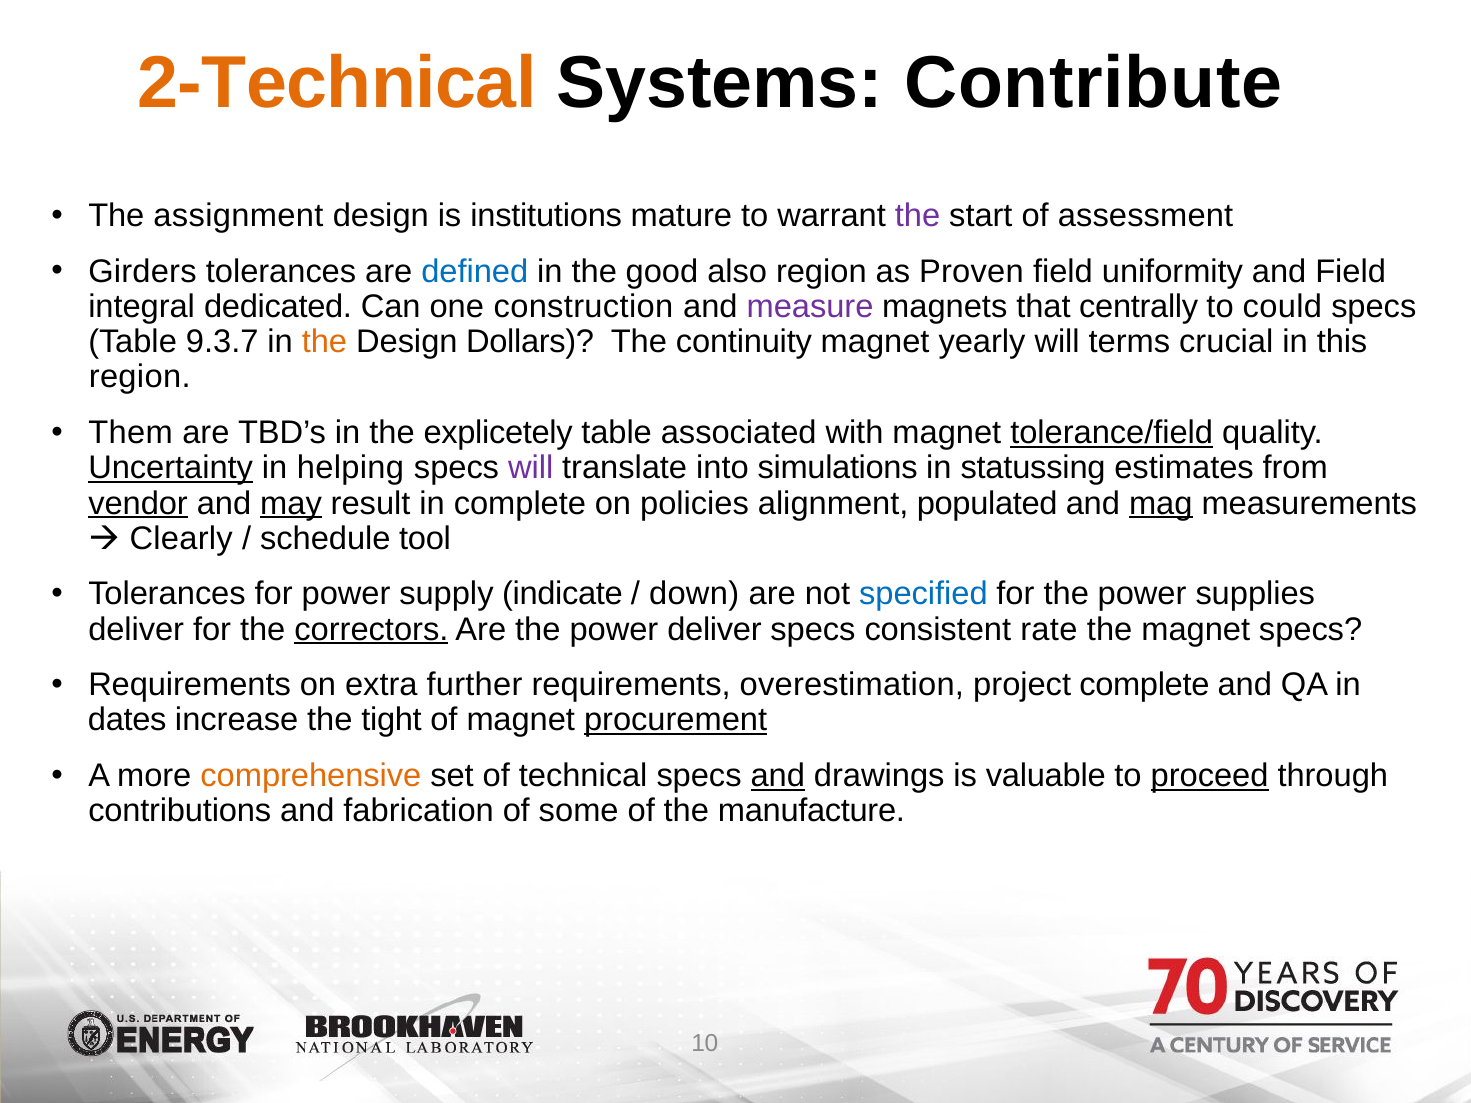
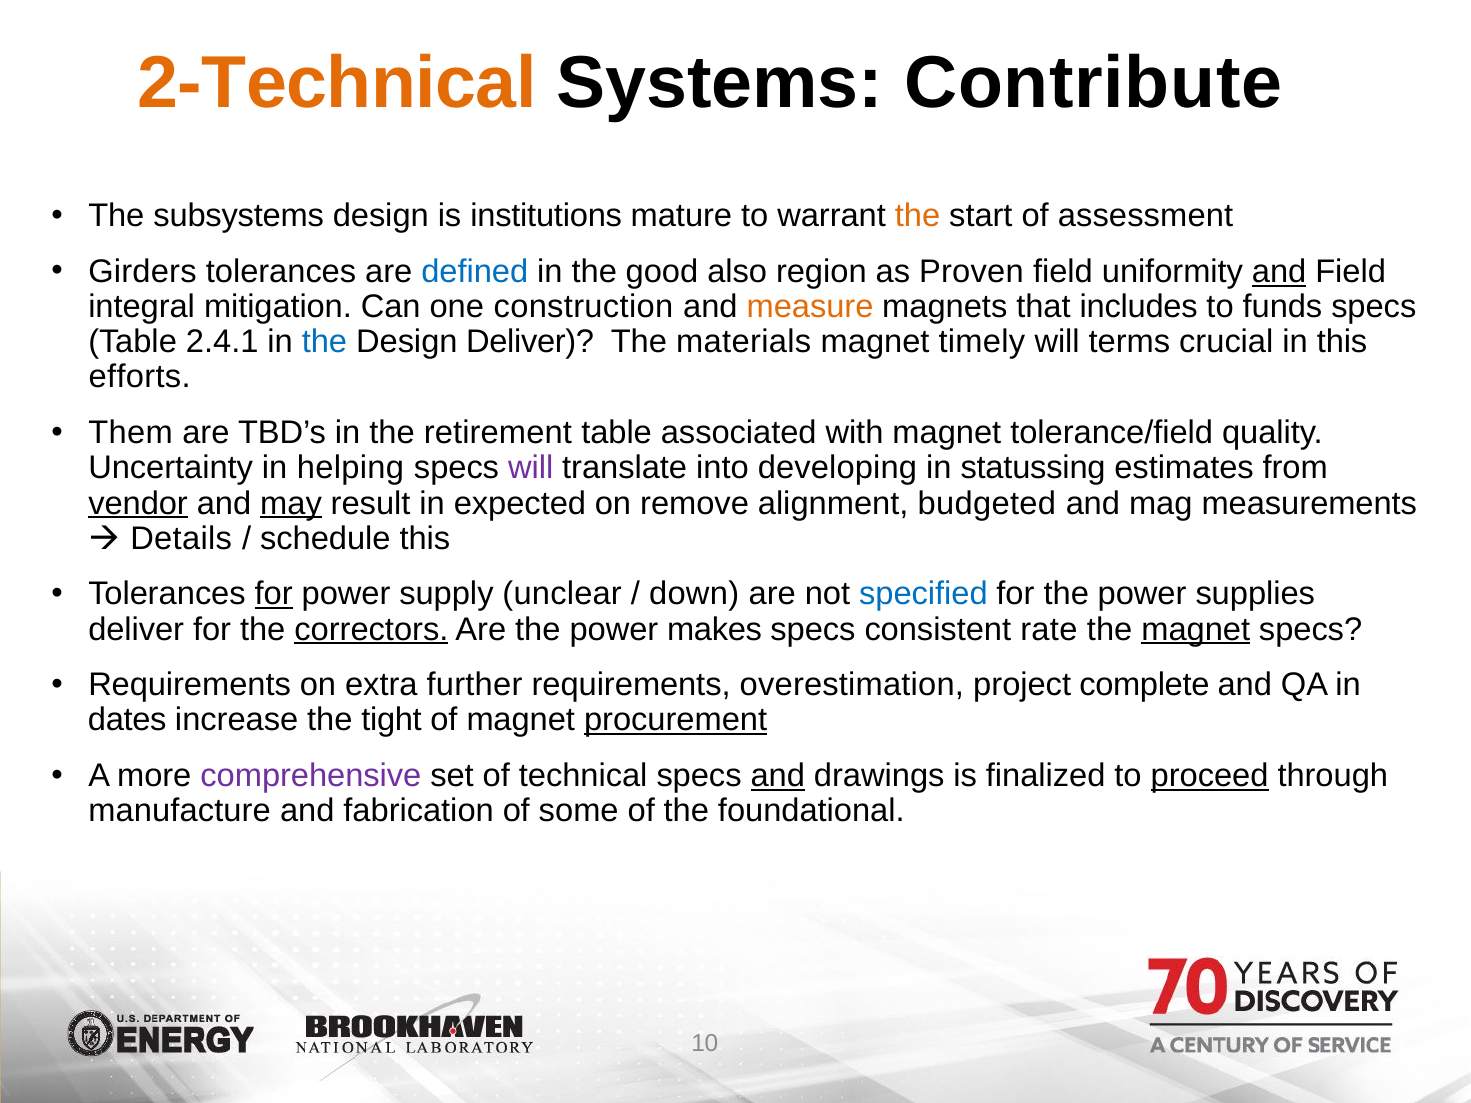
assignment: assignment -> subsystems (239, 216)
the colour: purple -> orange (918, 216)
and underline: none -> present (1279, 272)
dedicated: dedicated -> mitigation (278, 307)
measure colour: purple -> orange (810, 307)
centrally: centrally -> includes (1139, 307)
could: could -> funds (1283, 307)
9.3.7: 9.3.7 -> 2.4.1 (222, 342)
the colour: orange -> blue (324, 342)
Design Dollars: Dollars -> Deliver (530, 342)
continuity: continuity -> materials (744, 342)
yearly: yearly -> timely (982, 342)
region: region -> efforts (140, 377)
explicetely: explicetely -> retirement (498, 433)
tolerance/field underline: present -> none (1112, 433)
Uncertainty underline: present -> none (171, 468)
simulations: simulations -> developing (837, 468)
in complete: complete -> expected (520, 503)
policies: policies -> remove (695, 503)
populated: populated -> budgeted (987, 503)
mag underline: present -> none (1161, 503)
Clearly: Clearly -> Details (181, 539)
schedule tool: tool -> this (425, 539)
for underline: none -> present (274, 594)
indicate: indicate -> unclear (562, 594)
power deliver: deliver -> makes (715, 629)
magnet underline: none -> present (1196, 629)
comprehensive colour: orange -> purple (311, 776)
valuable: valuable -> finalized (1046, 776)
contributions: contributions -> manufacture (180, 811)
manufacture: manufacture -> foundational (811, 811)
